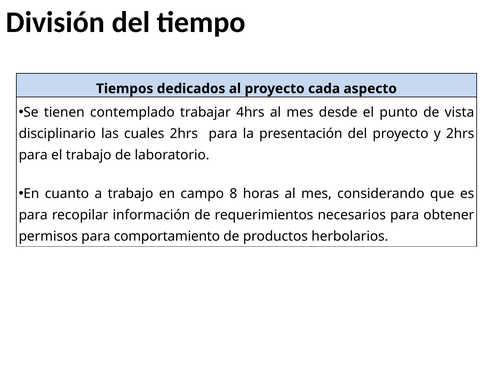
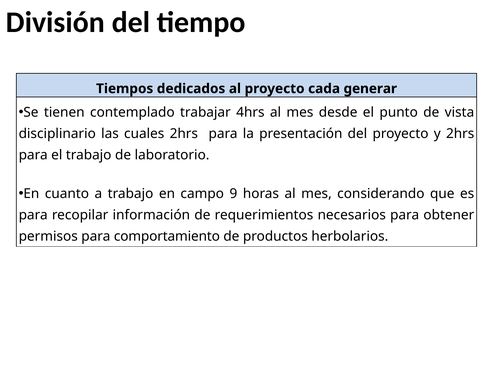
aspecto: aspecto -> generar (370, 89)
8: 8 -> 9 (233, 194)
